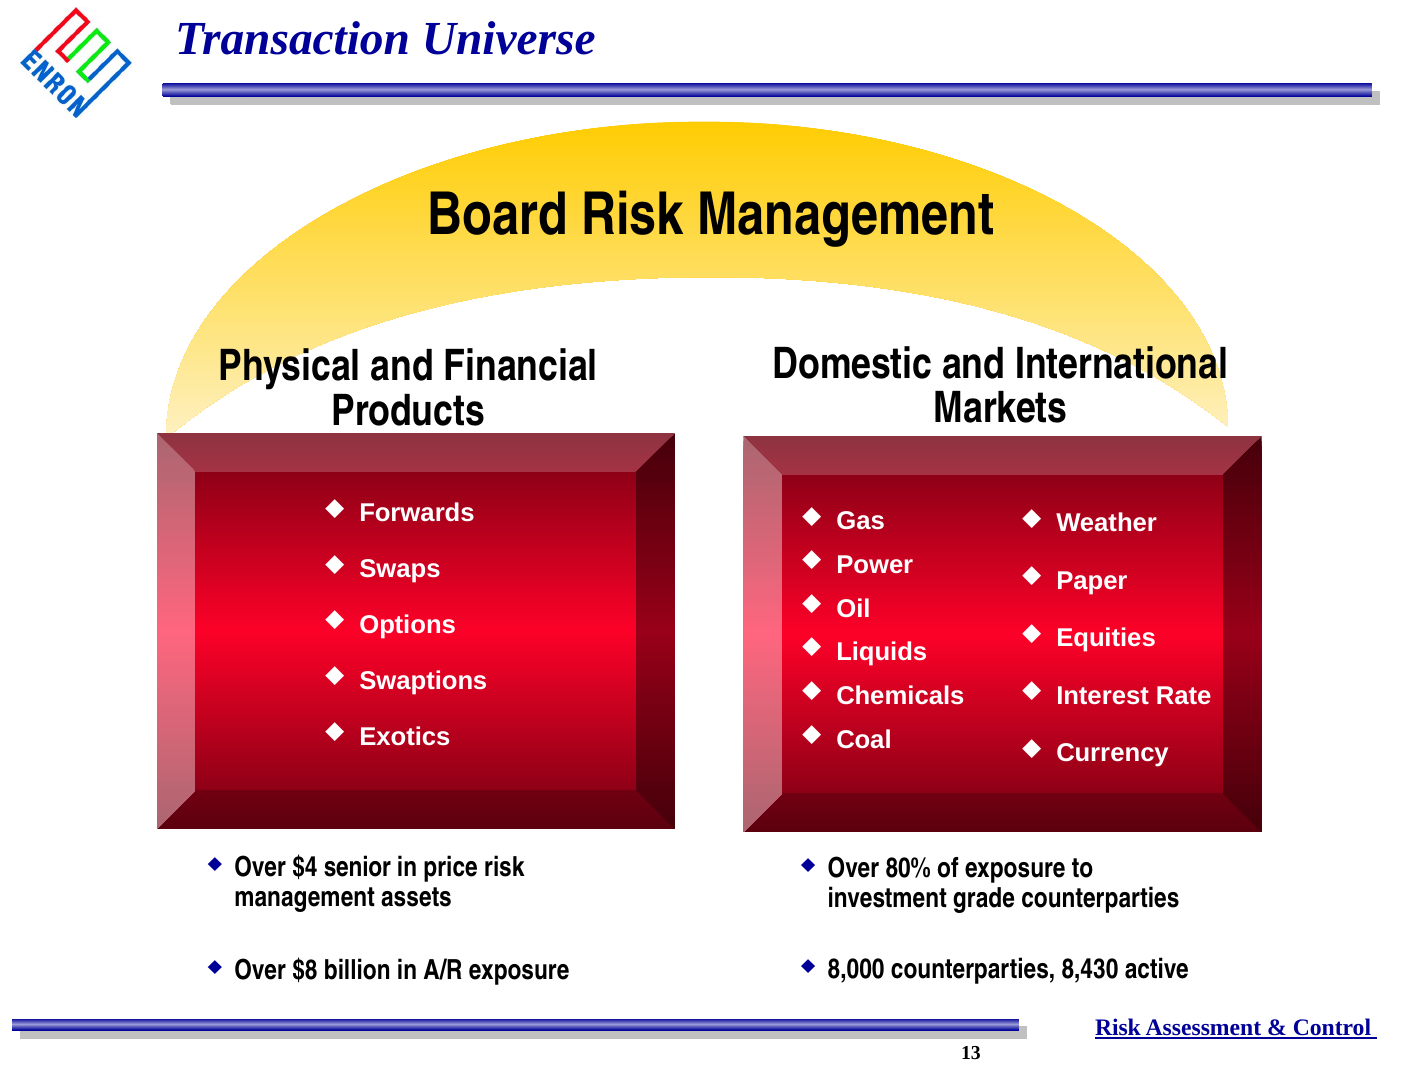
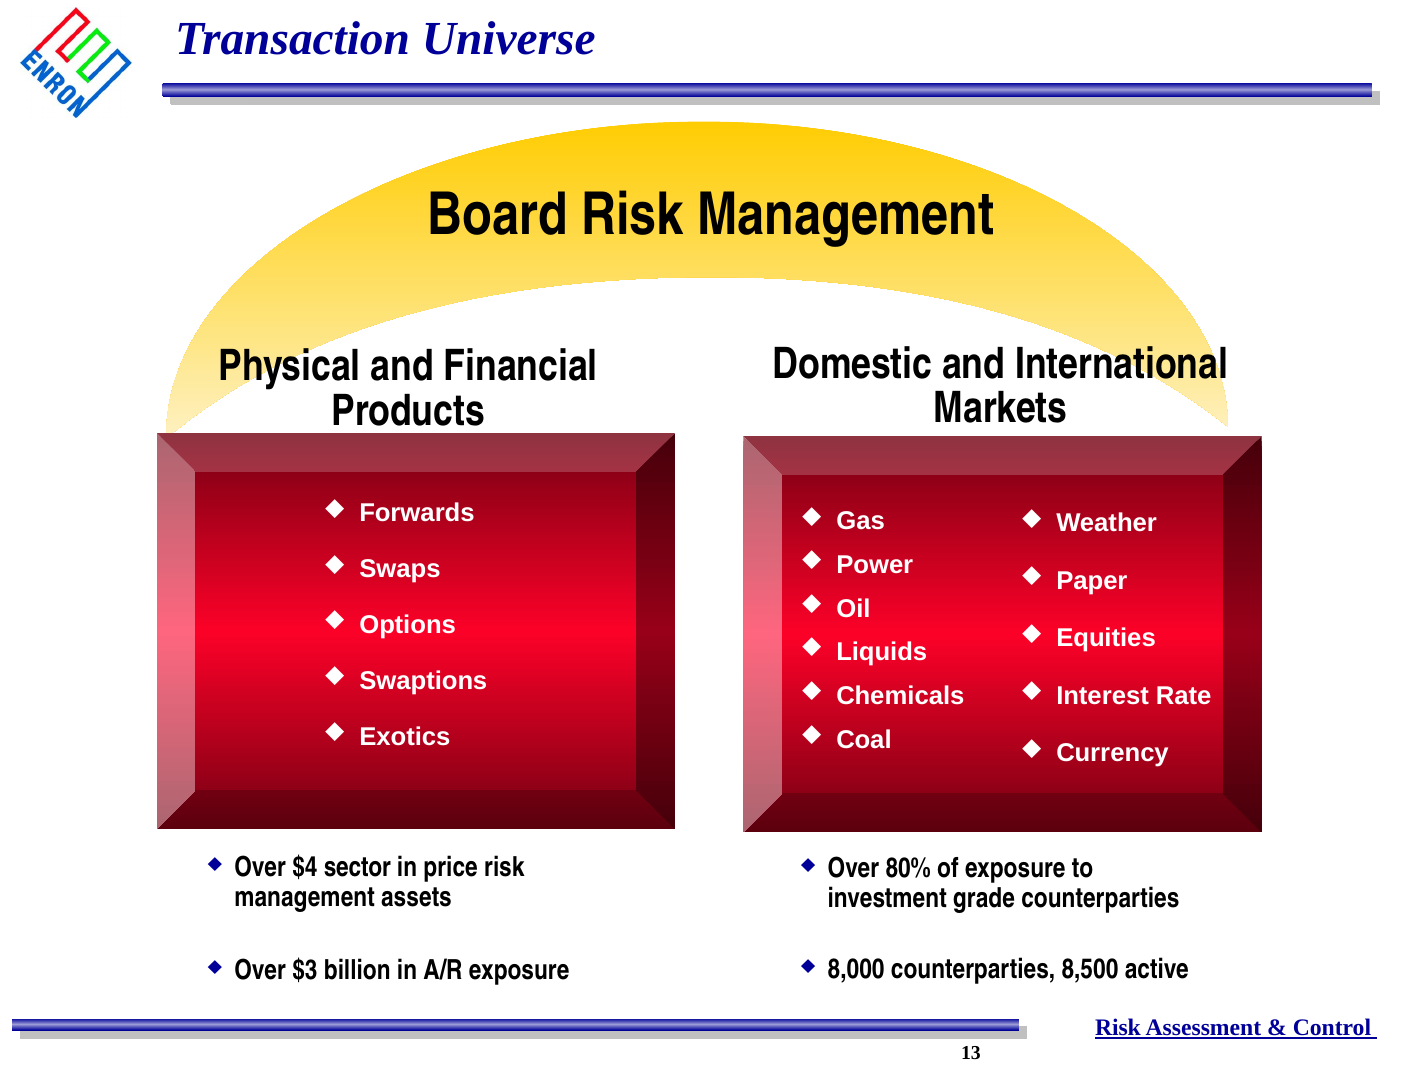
senior: senior -> sector (357, 868)
8,430: 8,430 -> 8,500 (1090, 970)
$8: $8 -> $3 (305, 971)
